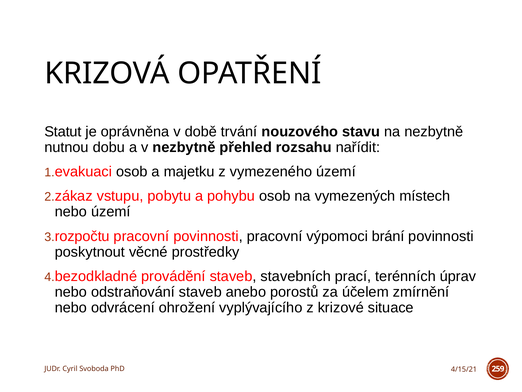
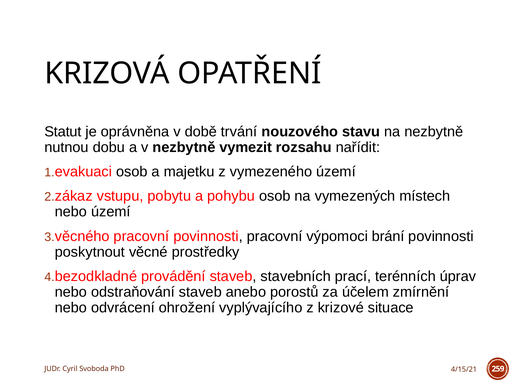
přehled: přehled -> vymezit (246, 147)
rozpočtu: rozpočtu -> věcného (82, 236)
